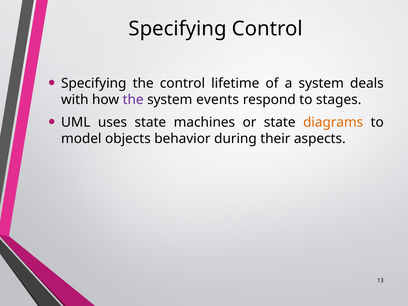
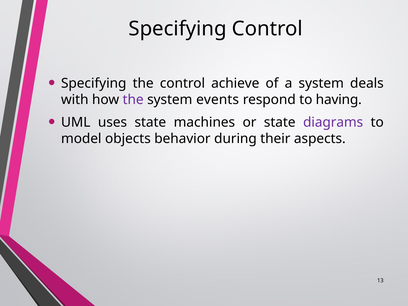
lifetime: lifetime -> achieve (235, 83)
stages: stages -> having (339, 100)
diagrams colour: orange -> purple (333, 122)
